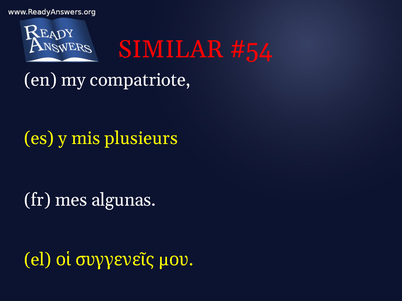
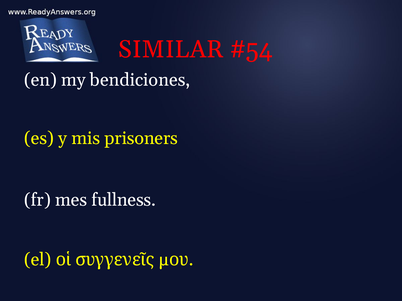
compatriote: compatriote -> bendiciones (140, 80)
plusieurs: plusieurs -> prisoners (141, 138)
algunas: algunas -> fullness (124, 200)
